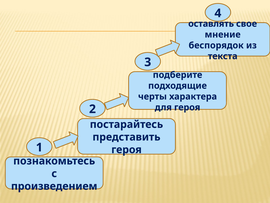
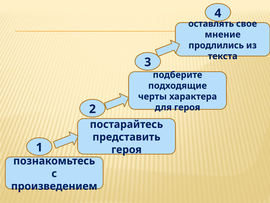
беспорядок: беспорядок -> продлились (216, 45)
